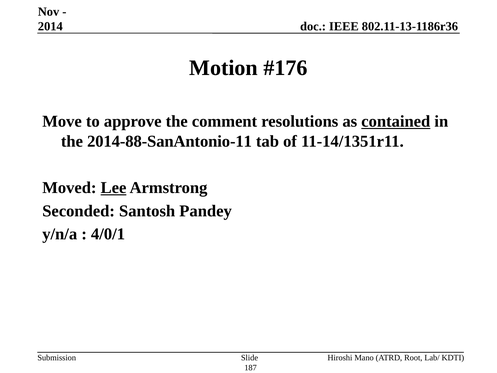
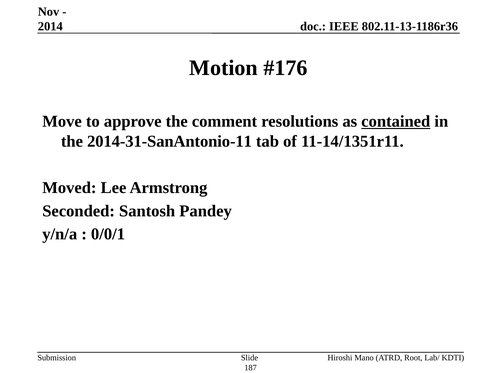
2014-88-SanAntonio-11: 2014-88-SanAntonio-11 -> 2014-31-SanAntonio-11 (170, 141)
Lee underline: present -> none (114, 188)
4/0/1: 4/0/1 -> 0/0/1 (108, 234)
